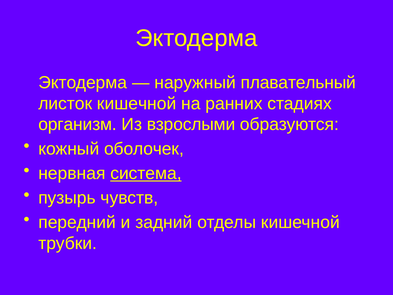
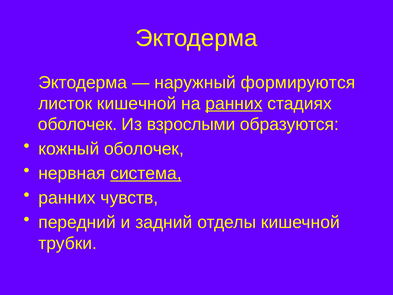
плавательный: плавательный -> формируются (298, 82)
ранних underline: none -> present (234, 103)
организм: организм -> оболочек (78, 124)
пузырь: пузырь -> ранних (67, 198)
